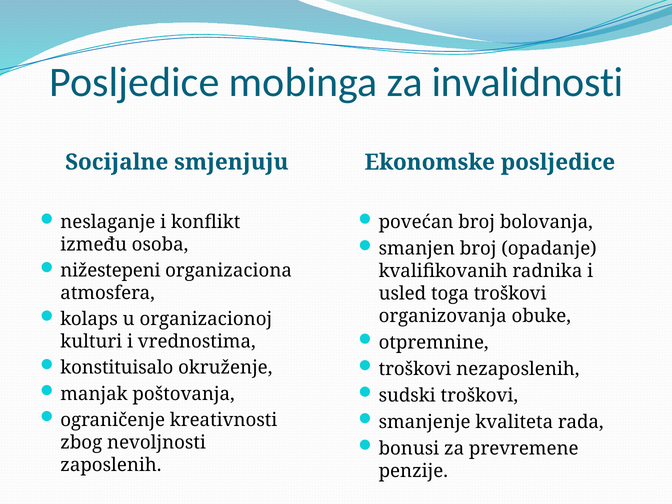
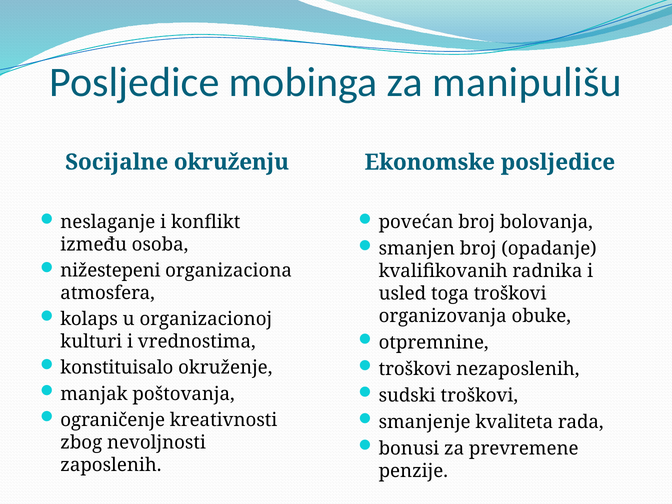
invalidnosti: invalidnosti -> manipulišu (527, 82)
smjenjuju: smjenjuju -> okruženju (231, 162)
